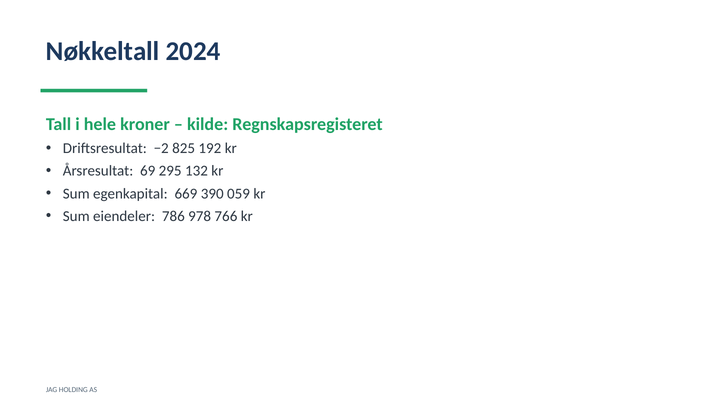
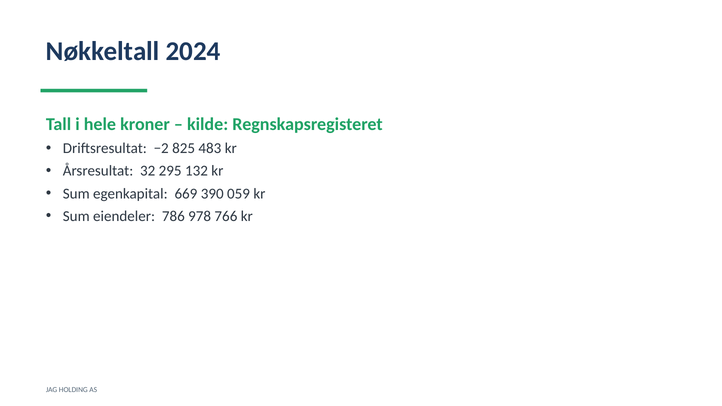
192: 192 -> 483 (210, 148)
69: 69 -> 32 (148, 171)
